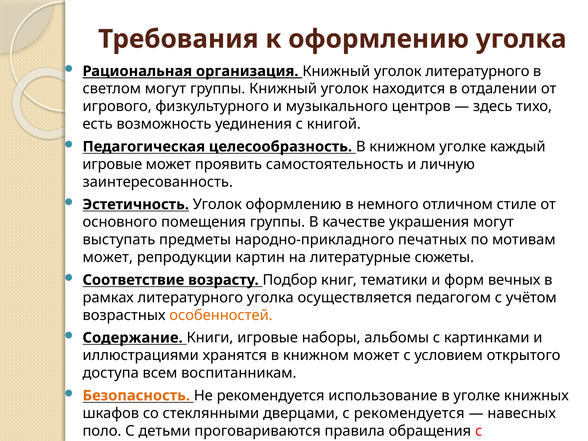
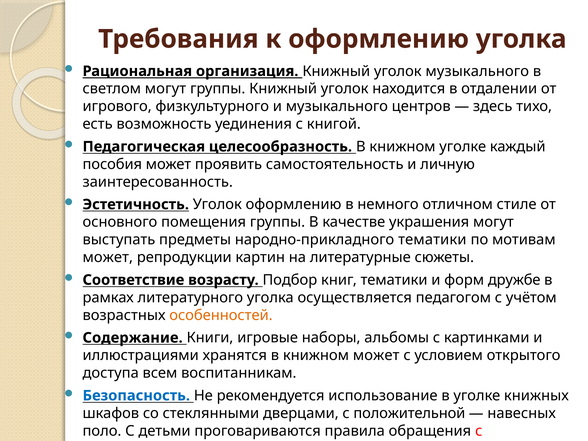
уголок литературного: литературного -> музыкального (477, 71)
игровые: игровые -> пособия (112, 164)
народно-прикладного печатных: печатных -> тематики (432, 240)
вечных: вечных -> дружбе (514, 280)
Безопасность colour: orange -> blue (136, 396)
с рекомендуется: рекомендуется -> положительной (409, 413)
